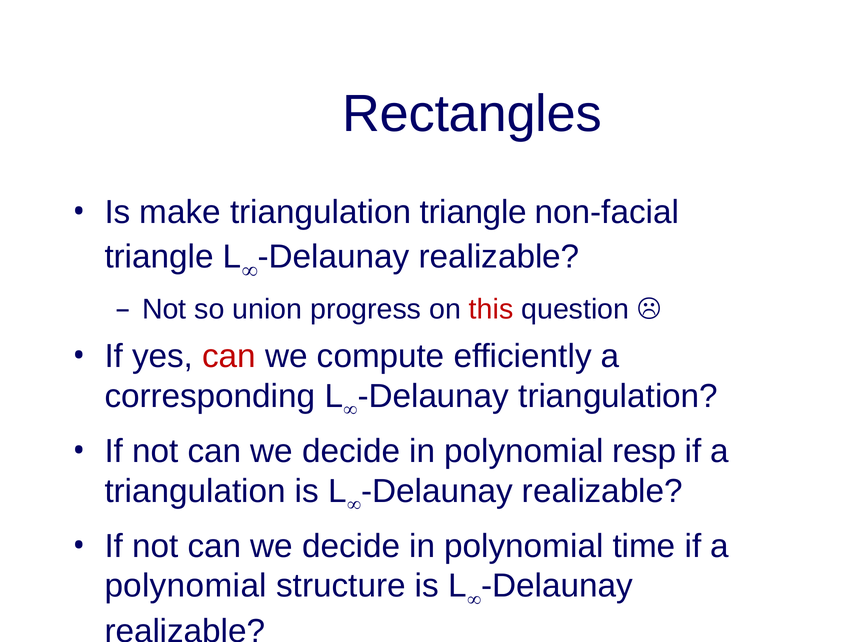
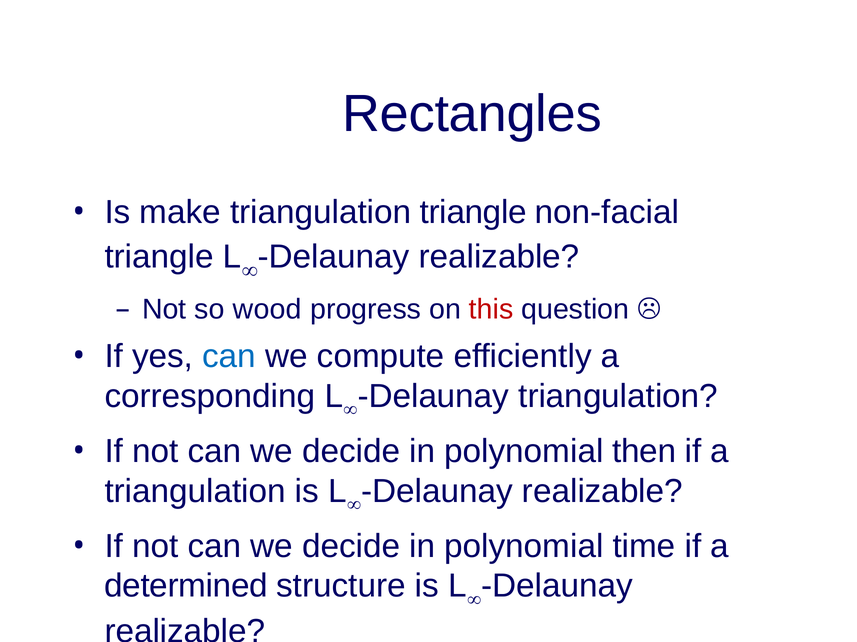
union: union -> wood (267, 310)
can colour: red -> blue (229, 357)
resp: resp -> then (644, 452)
polynomial: polynomial -> determined (186, 587)
